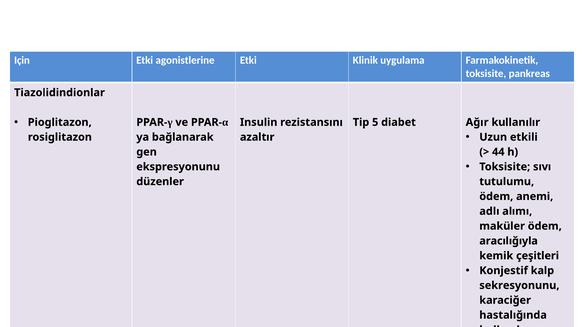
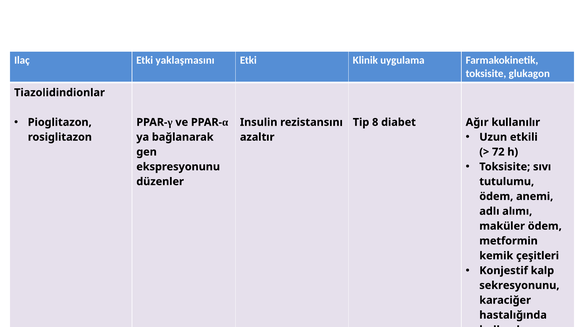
Için: Için -> Ilaç (22, 60)
agonistlerine: agonistlerine -> yaklaşmasını (185, 60)
pankreas: pankreas -> glukagon (529, 74)
5: 5 -> 8 (375, 122)
44: 44 -> 72 (498, 152)
aracılığıyla: aracılığıyla -> metformin (509, 241)
